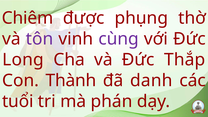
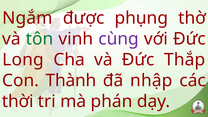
Chiêm: Chiêm -> Ngắm (27, 18)
tôn colour: purple -> green (40, 39)
danh: danh -> nhập (151, 81)
tuổi: tuổi -> thời (18, 101)
